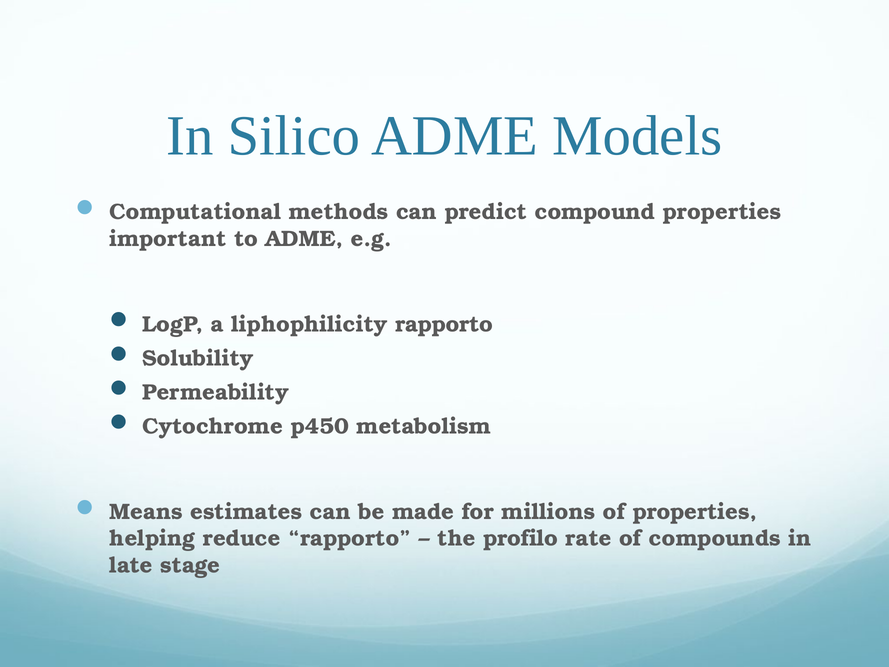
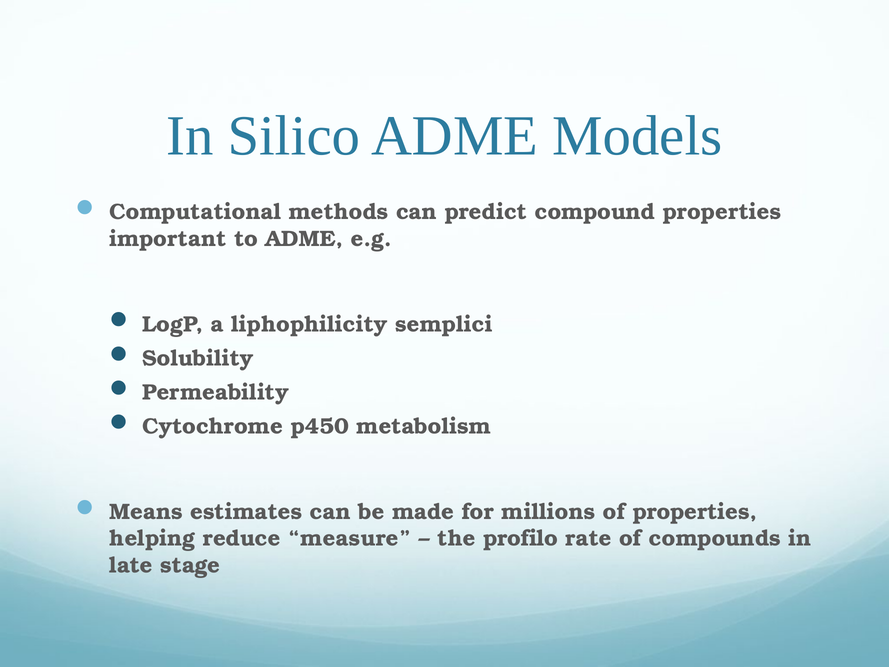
liphophilicity rapporto: rapporto -> semplici (444, 324)
reduce rapporto: rapporto -> measure (350, 538)
